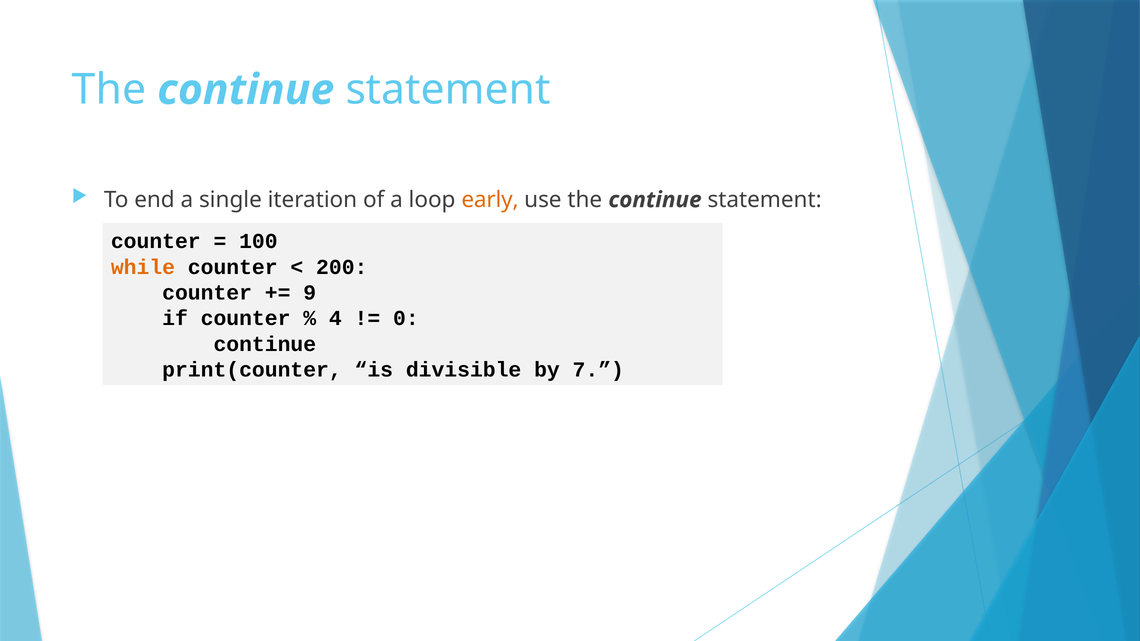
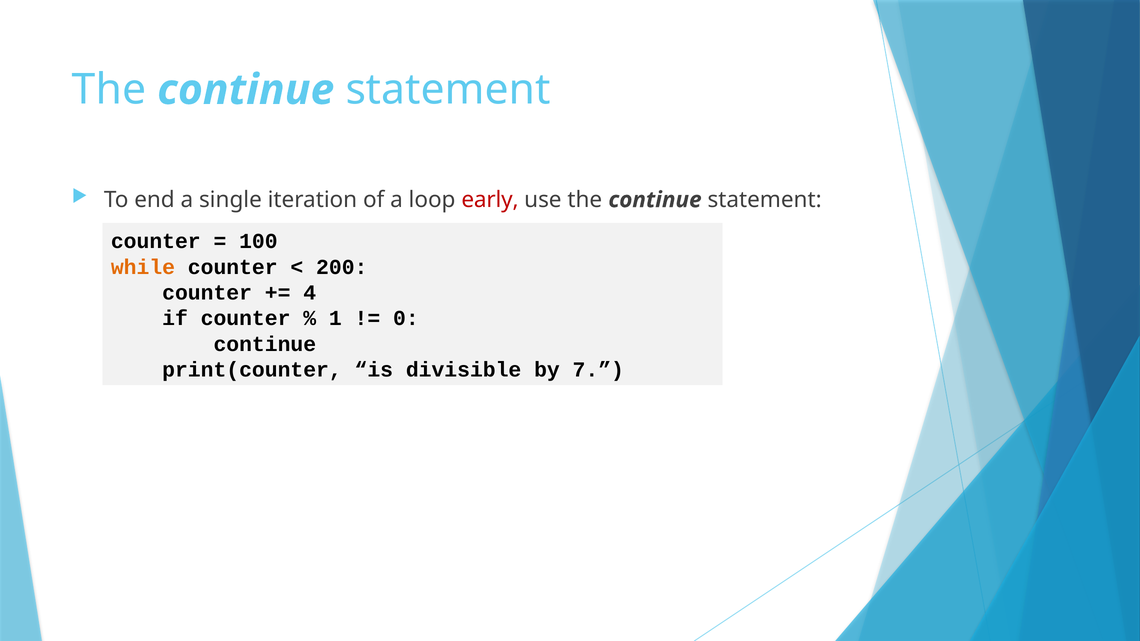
early colour: orange -> red (490, 200)
9: 9 -> 4 (310, 293)
4: 4 -> 1 (335, 318)
